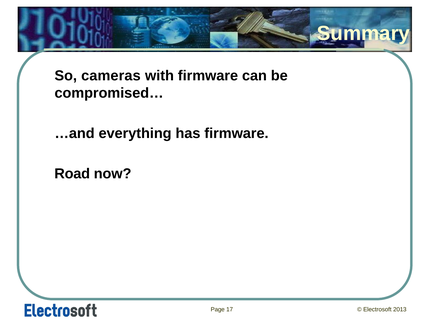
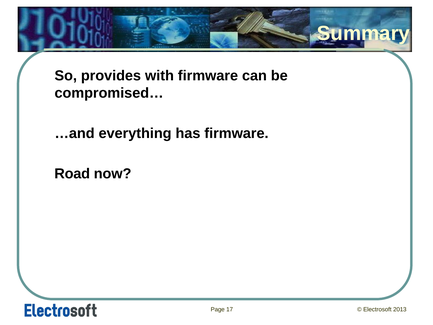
cameras: cameras -> provides (111, 76)
